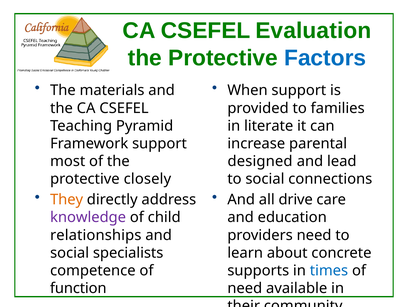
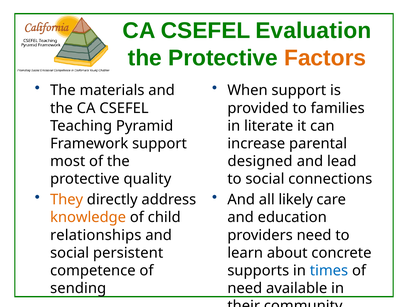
Factors colour: blue -> orange (325, 58)
closely: closely -> quality (147, 179)
drive: drive -> likely (296, 200)
knowledge colour: purple -> orange (88, 217)
specialists: specialists -> persistent (128, 253)
function: function -> sending (78, 288)
